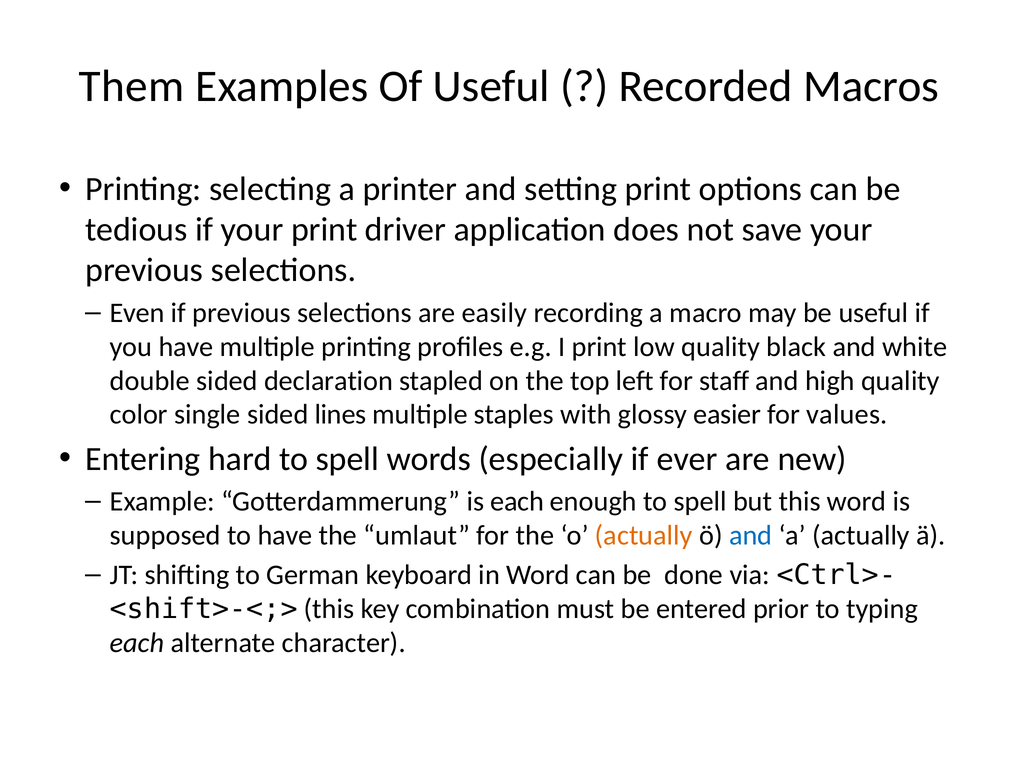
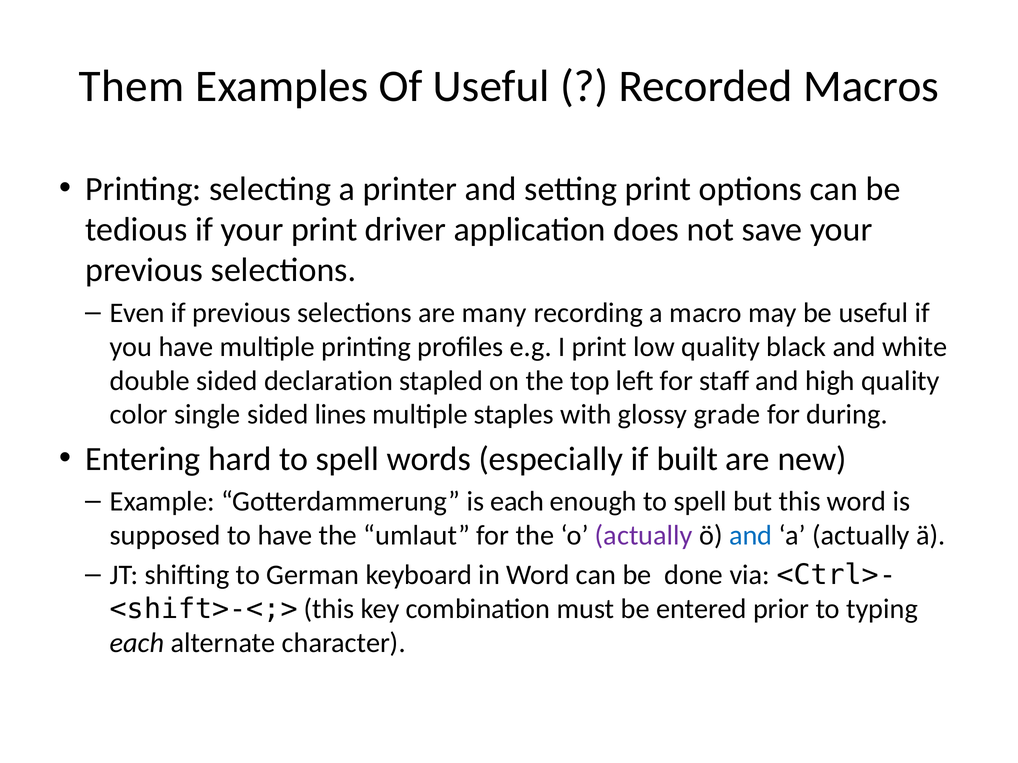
easily: easily -> many (494, 313)
easier: easier -> grade (727, 415)
values: values -> during (847, 415)
ever: ever -> built (687, 459)
actually colour: orange -> purple (644, 536)
